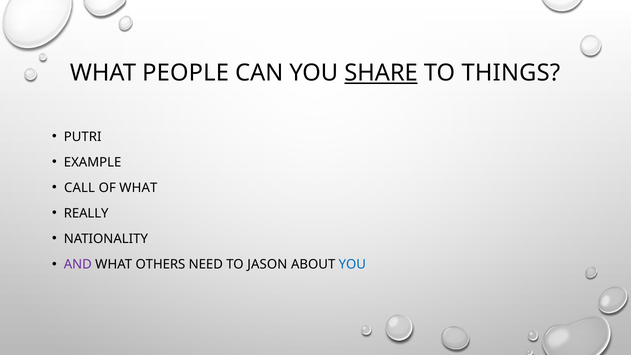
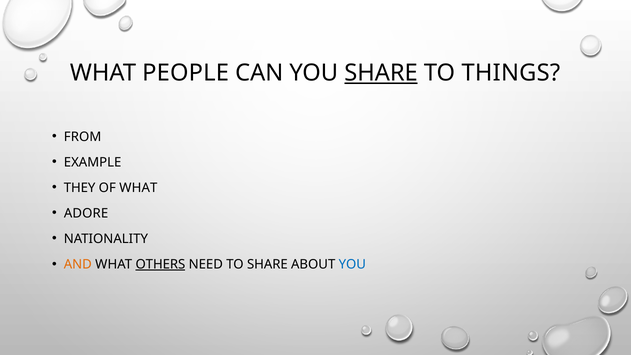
PUTRI: PUTRI -> FROM (83, 137)
CALL: CALL -> THEY (80, 188)
REALLY: REALLY -> ADORE (86, 213)
AND colour: purple -> orange (78, 264)
OTHERS underline: none -> present (160, 264)
TO JASON: JASON -> SHARE (267, 264)
